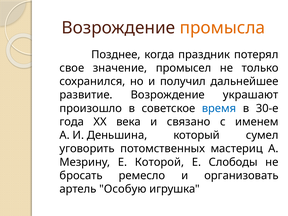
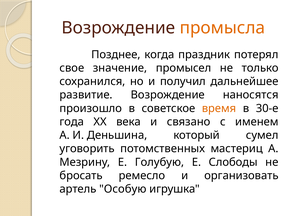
украшают: украшают -> наносятся (251, 95)
время colour: blue -> orange (219, 108)
Которой: Которой -> Голубую (159, 162)
